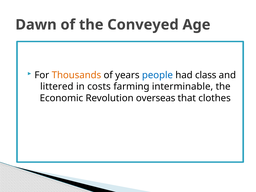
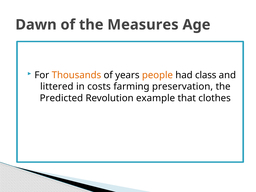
Conveyed: Conveyed -> Measures (143, 25)
people colour: blue -> orange (157, 75)
interminable: interminable -> preservation (183, 87)
Economic: Economic -> Predicted (61, 98)
overseas: overseas -> example (156, 98)
